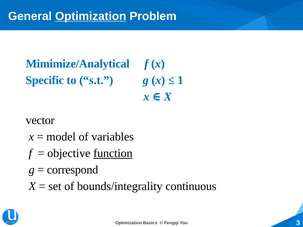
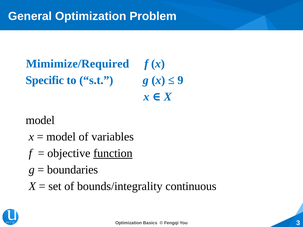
Optimization underline: present -> none (91, 16)
Mimimize/Analytical: Mimimize/Analytical -> Mimimize/Required (78, 64)
1: 1 -> 9 (180, 80)
vector: vector -> model (40, 120)
correspond: correspond -> boundaries (73, 170)
